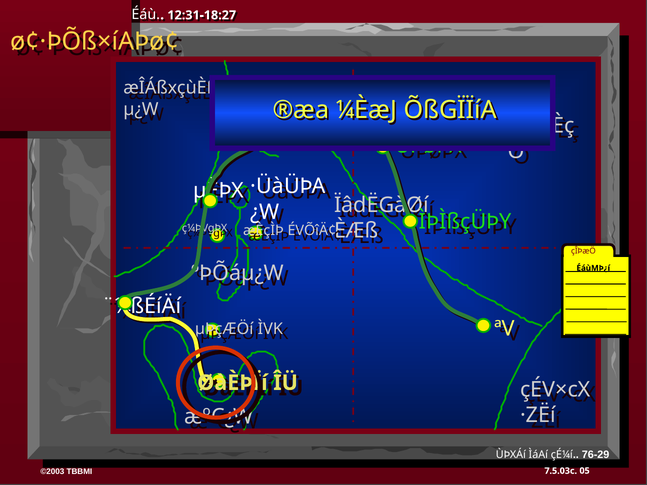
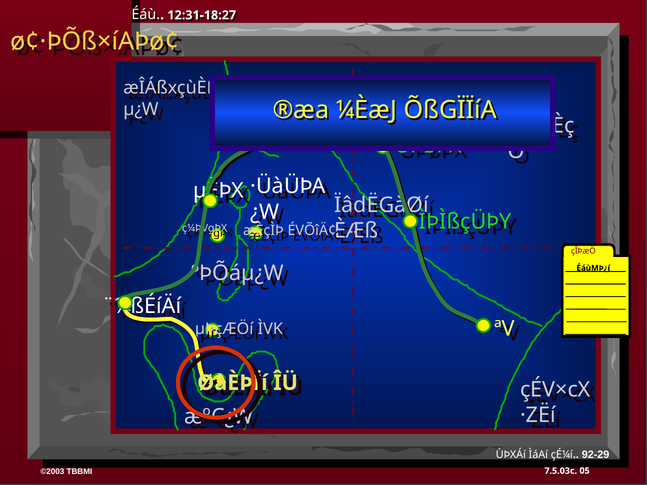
76-29: 76-29 -> 92-29 (596, 455)
